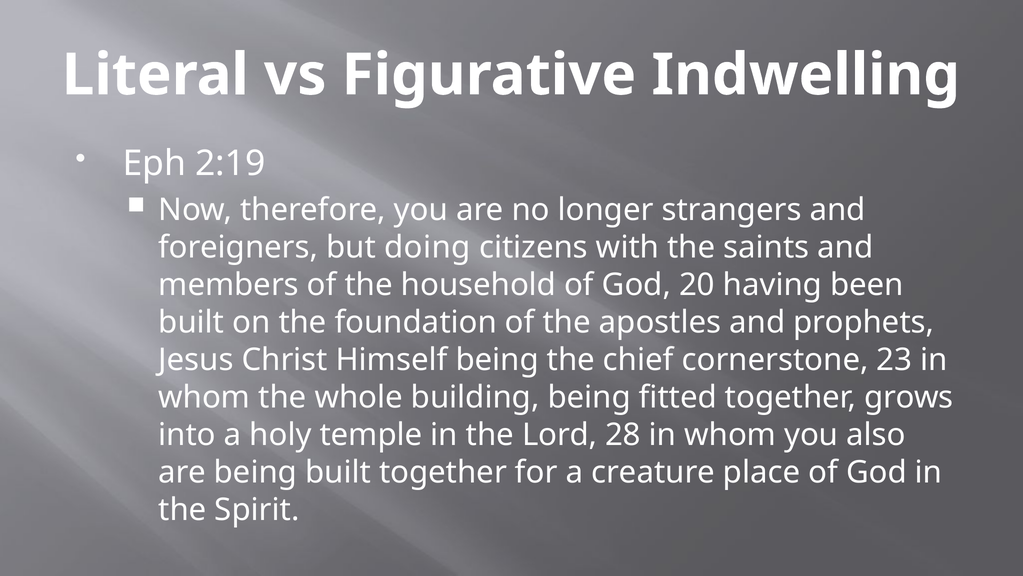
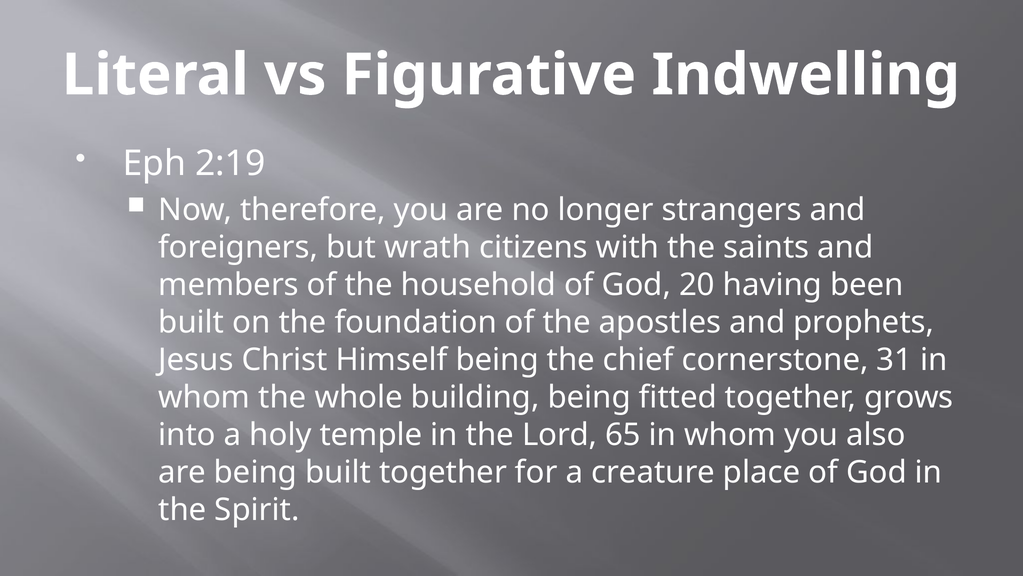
doing: doing -> wrath (427, 247)
23: 23 -> 31 (894, 360)
28: 28 -> 65 (623, 435)
